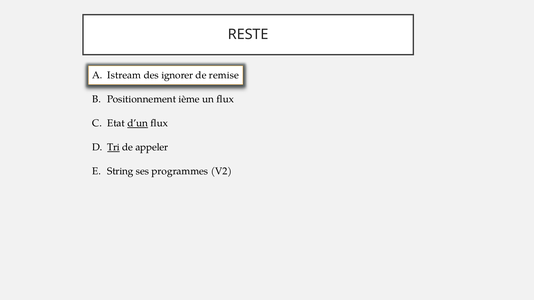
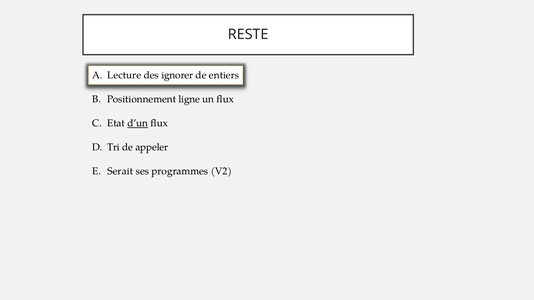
Istream: Istream -> Lecture (124, 75)
remise: remise -> entiers (224, 75)
ième: ième -> ligne (189, 99)
Tri underline: present -> none (113, 147)
String: String -> Serait (120, 171)
